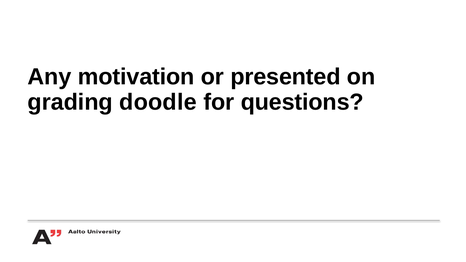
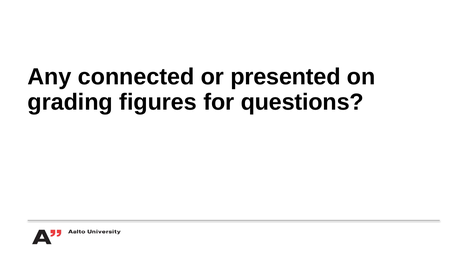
motivation: motivation -> connected (136, 77)
doodle: doodle -> figures (158, 102)
